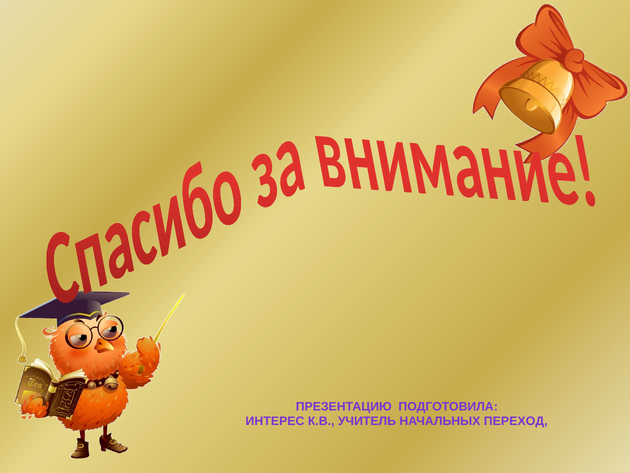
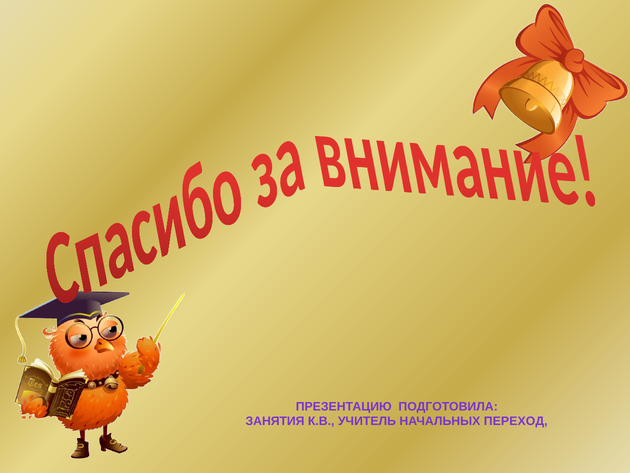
ИНТЕРЕС: ИНТЕРЕС -> ЗАНЯТИЯ (275, 421)
